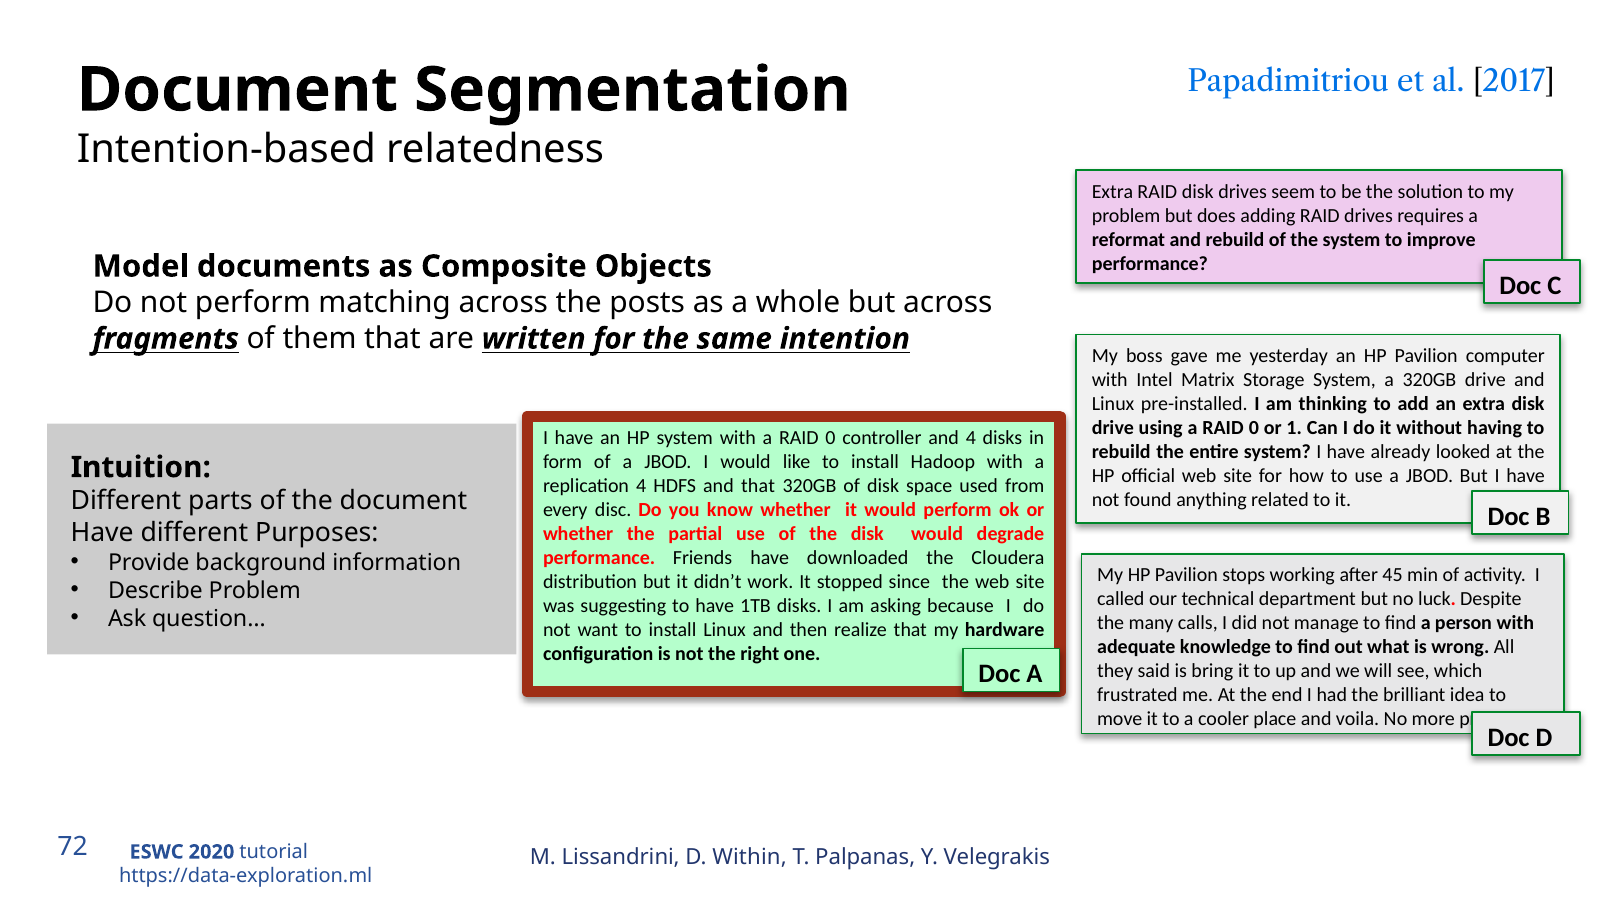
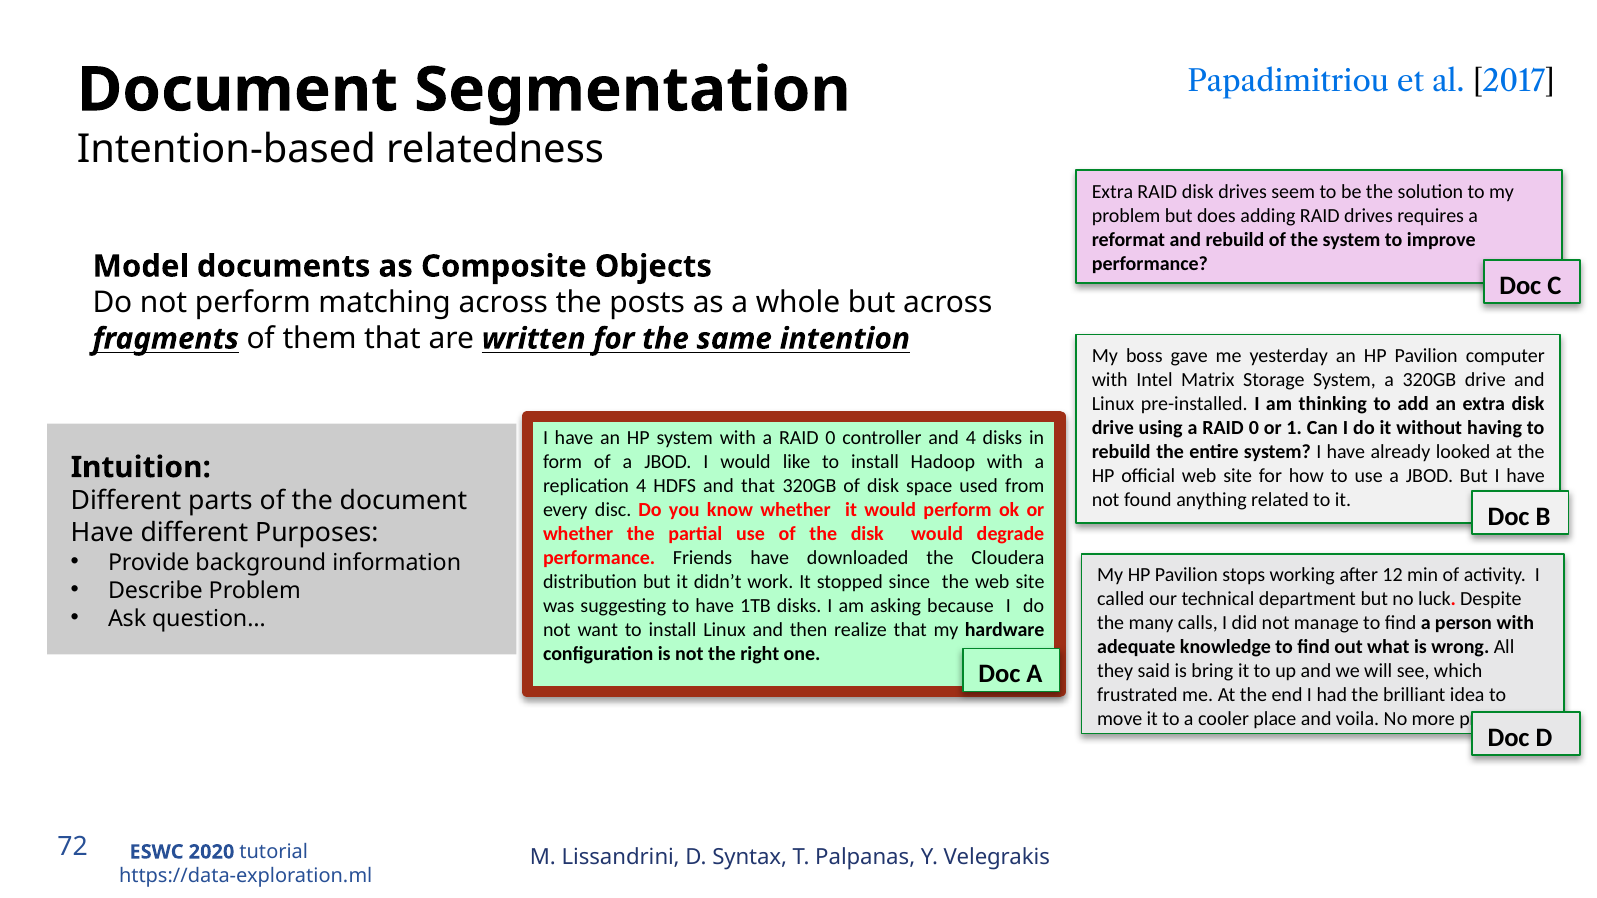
45: 45 -> 12 (1393, 575)
Within: Within -> Syntax (750, 857)
